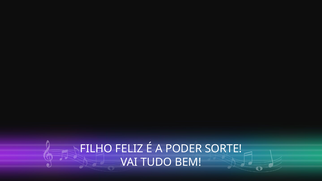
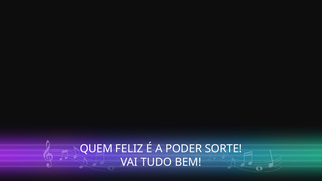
FILHO: FILHO -> QUEM (96, 149)
